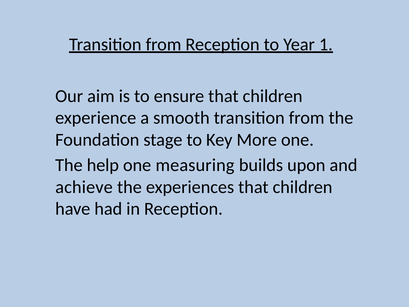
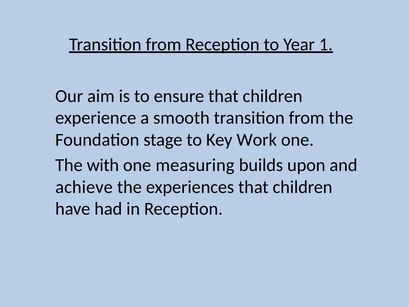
More: More -> Work (257, 140)
help: help -> with (103, 165)
